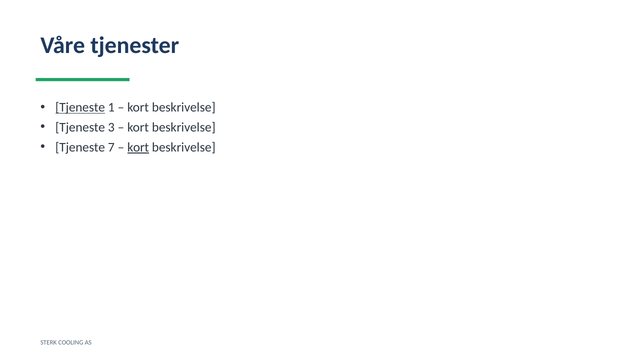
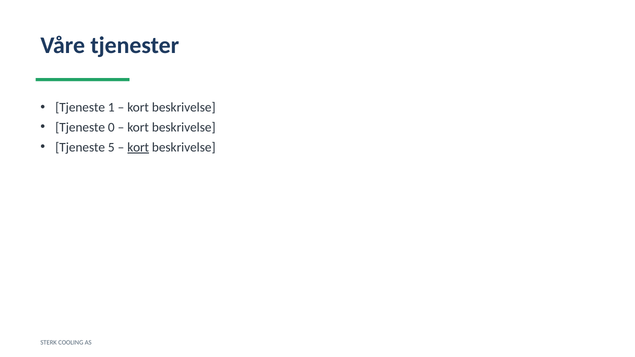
Tjeneste underline: present -> none (80, 108)
3: 3 -> 0 (111, 127)
7: 7 -> 5 (111, 147)
